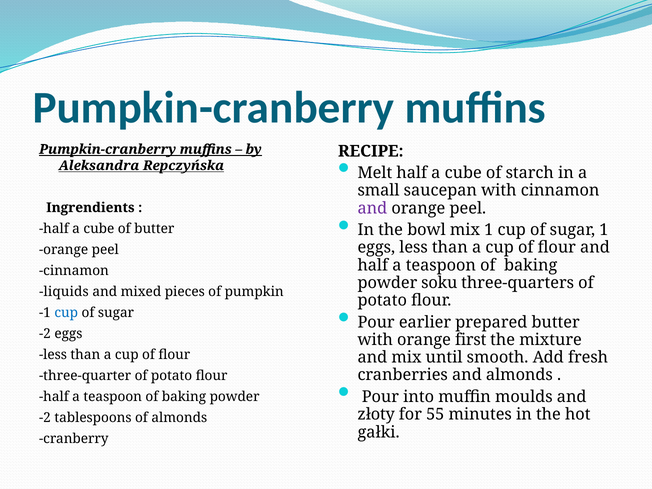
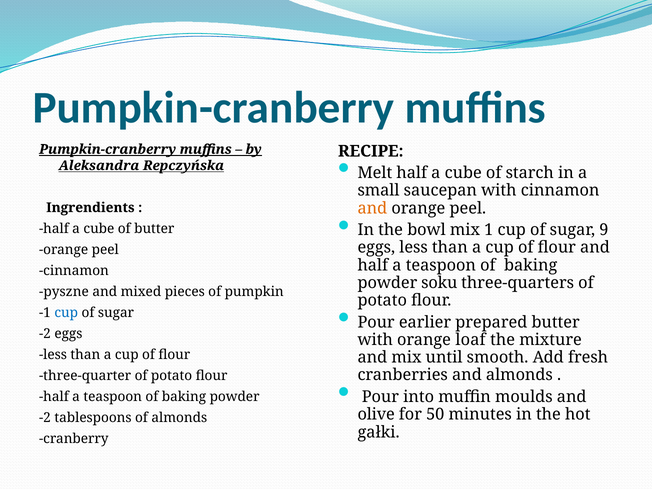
and colour: purple -> orange (372, 208)
sugar 1: 1 -> 9 (604, 230)
liquids: liquids -> pyszne (64, 292)
first: first -> loaf (471, 340)
złoty: złoty -> olive (376, 415)
55: 55 -> 50 (435, 415)
